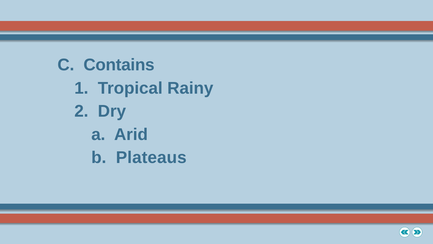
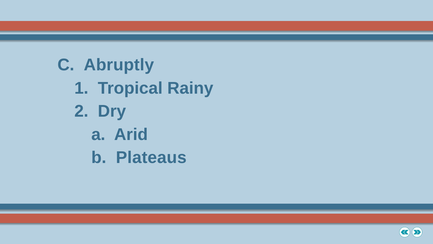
Contains: Contains -> Abruptly (119, 65)
